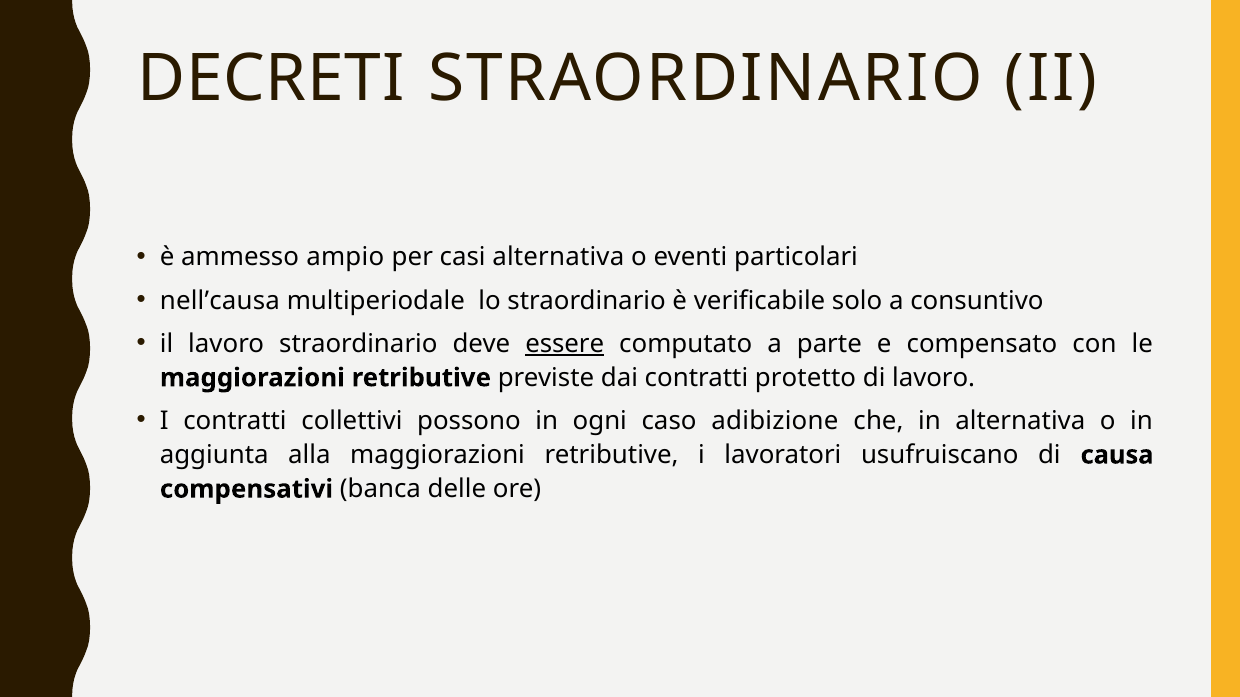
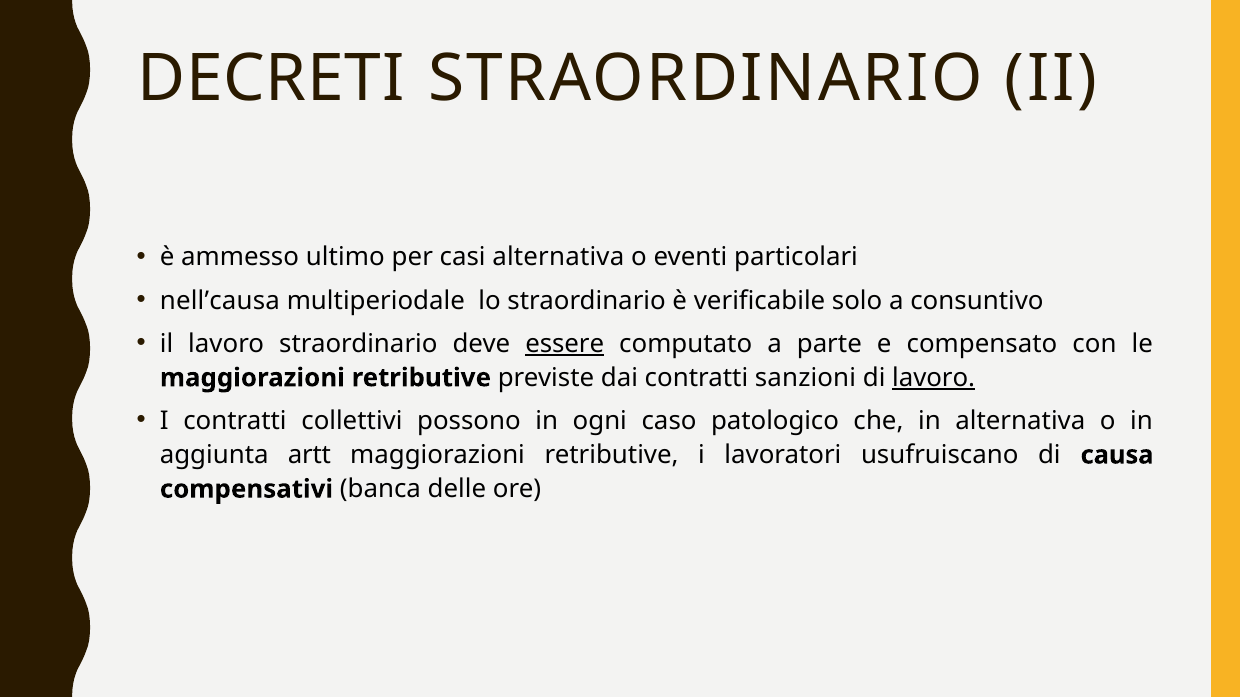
ampio: ampio -> ultimo (345, 258)
protetto: protetto -> sanzioni (805, 378)
lavoro underline: none -> present (934, 378)
adibizione: adibizione -> patologico (775, 421)
alla: alla -> artt (310, 455)
